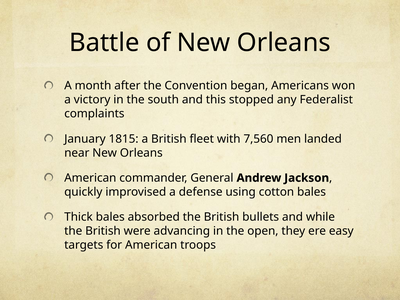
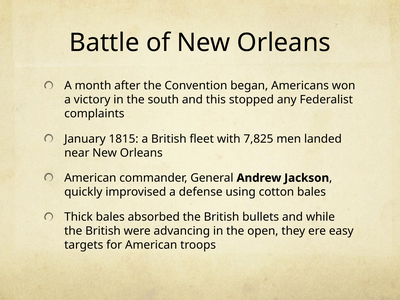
7,560: 7,560 -> 7,825 (258, 139)
